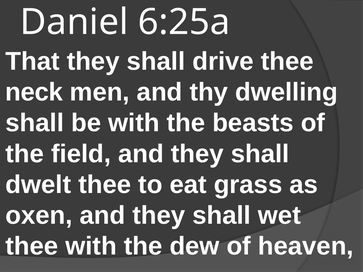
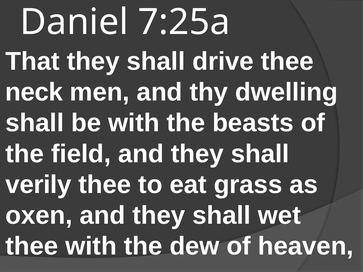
6:25a: 6:25a -> 7:25a (184, 22)
dwelt: dwelt -> verily (38, 185)
